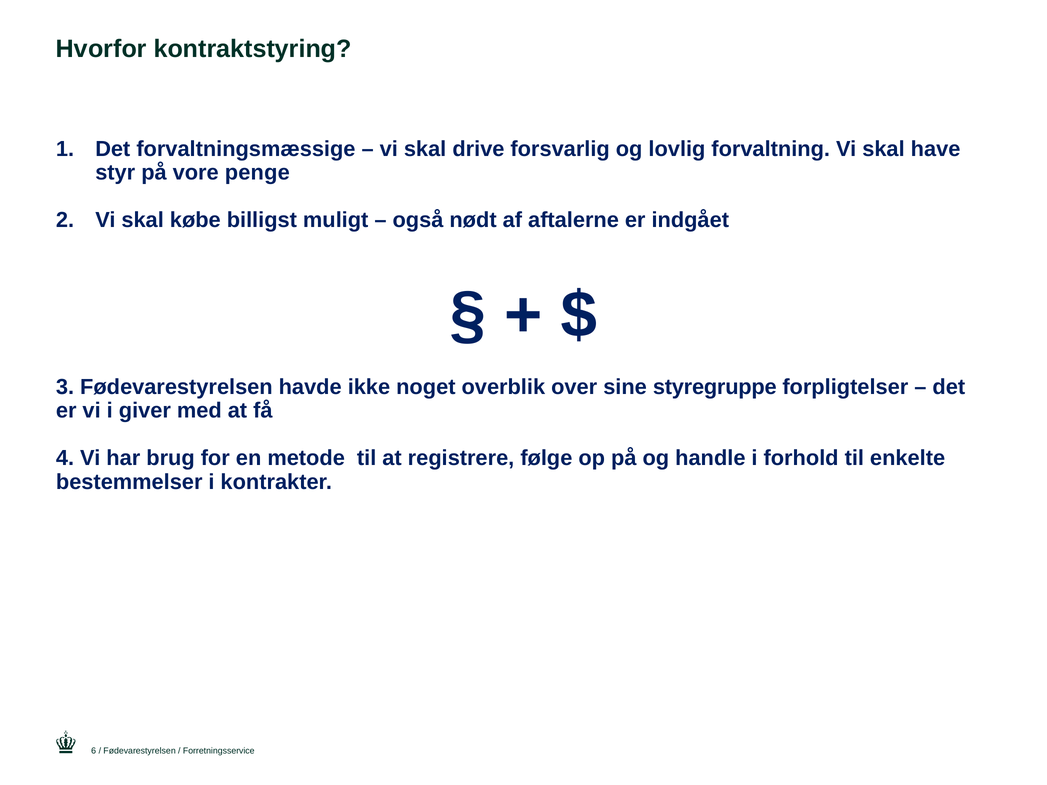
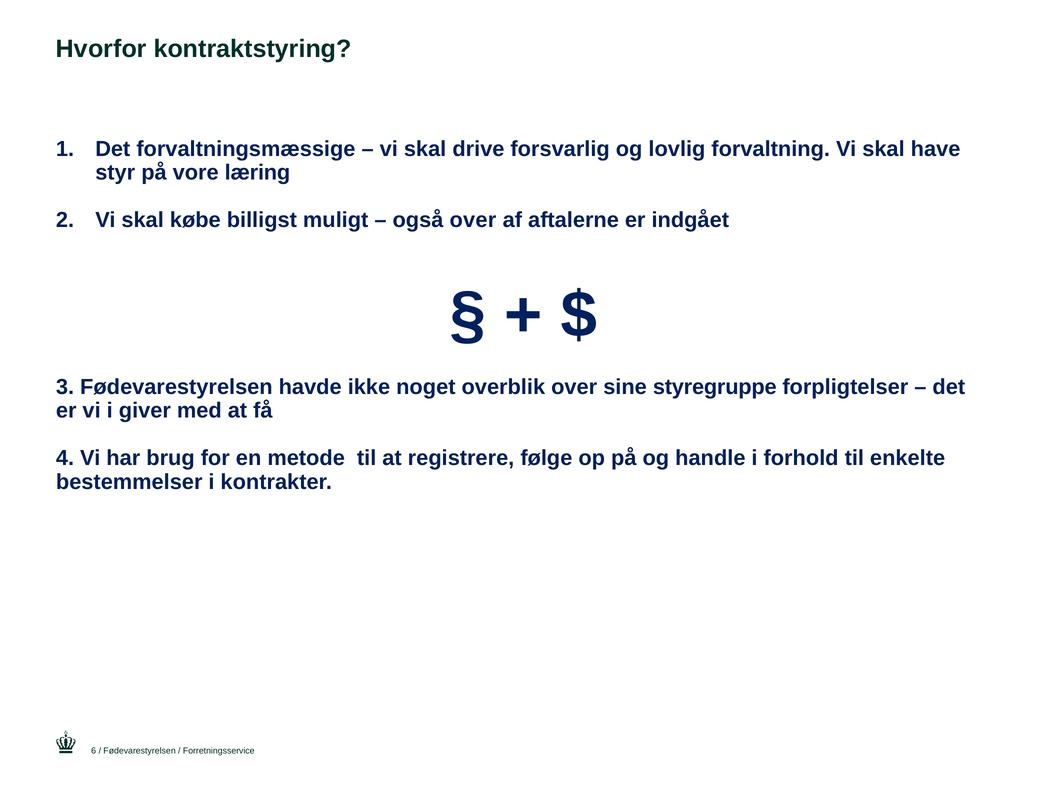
penge: penge -> læring (257, 173)
også nødt: nødt -> over (473, 220)
